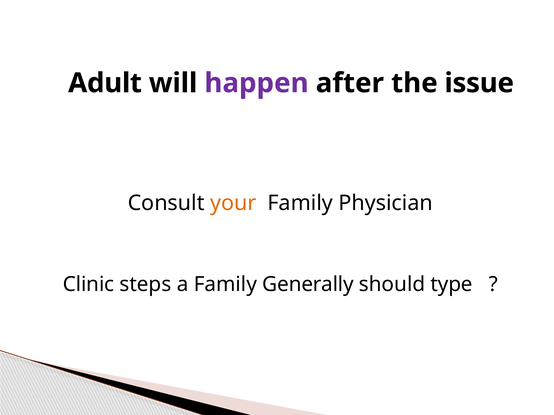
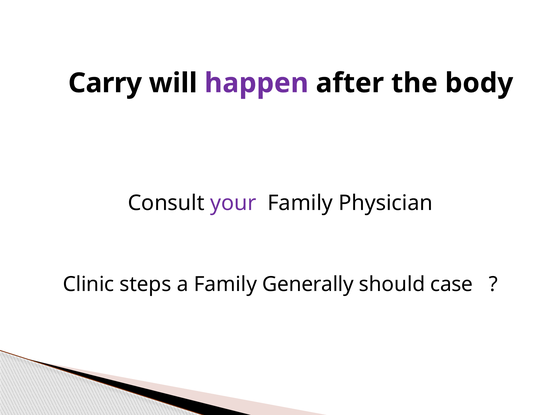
Adult: Adult -> Carry (105, 83)
issue: issue -> body (479, 83)
your colour: orange -> purple (233, 203)
type: type -> case (452, 285)
